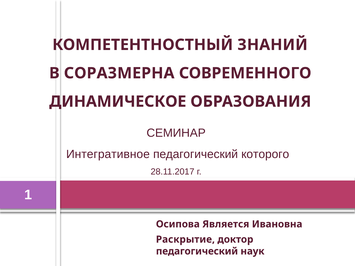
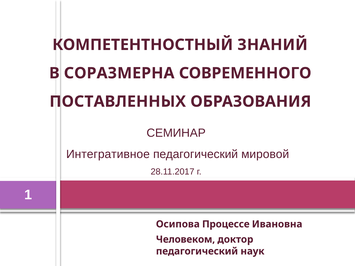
ДИНАМИЧЕСКОЕ: ДИНАМИЧЕСКОЕ -> ПОСТАВЛЕННЫХ (118, 102)
которого: которого -> мировой (265, 154)
Является: Является -> Процессе (226, 224)
Раскрытие: Раскрытие -> Человеком (185, 240)
